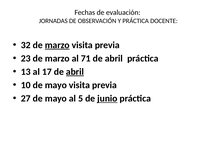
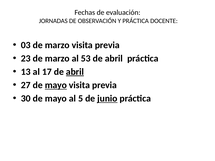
32: 32 -> 03 (26, 45)
marzo underline: present -> none (57, 45)
71: 71 -> 53 (86, 58)
10: 10 -> 27 (26, 85)
mayo underline: none -> present (56, 85)
27: 27 -> 30 (26, 99)
